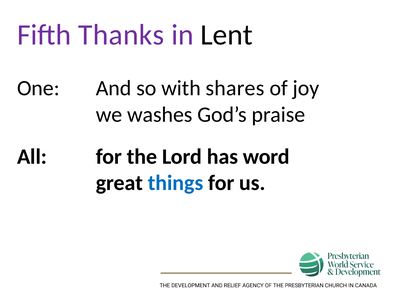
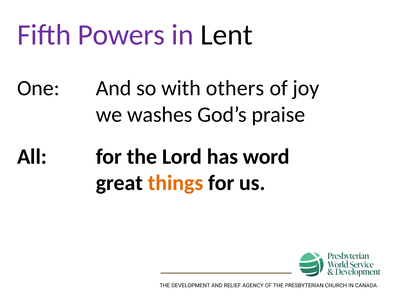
Thanks: Thanks -> Powers (121, 35)
shares: shares -> others (235, 88)
things colour: blue -> orange (176, 183)
